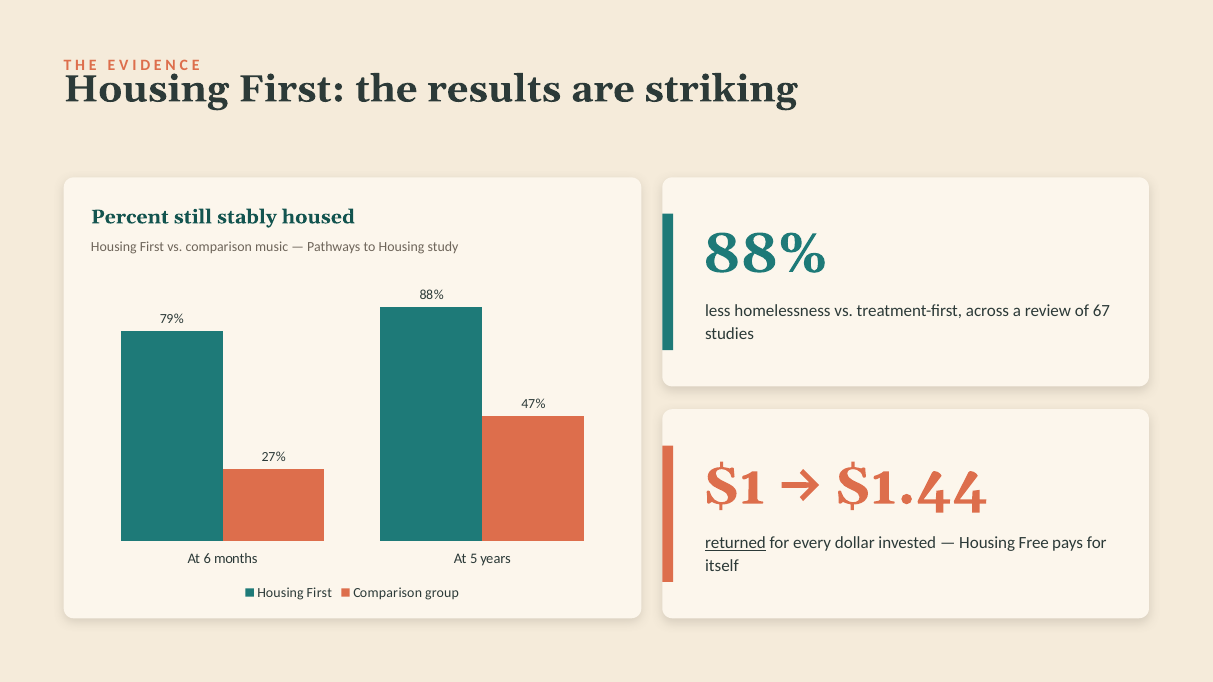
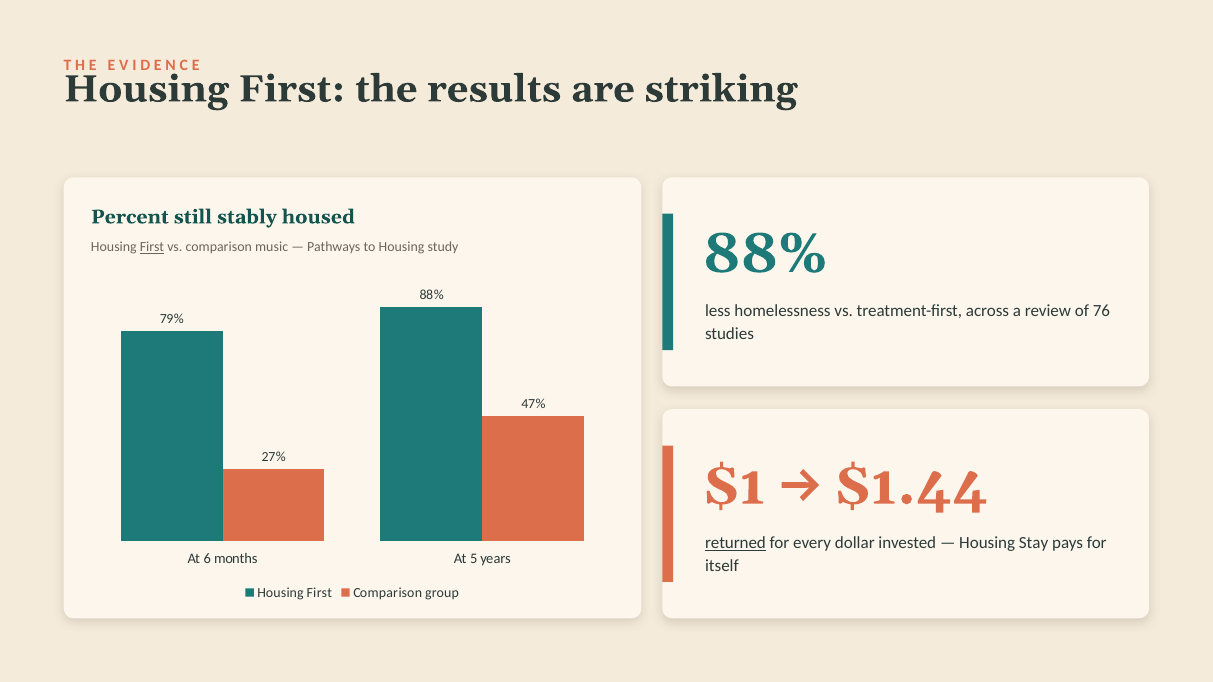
First underline: none -> present (152, 247)
67: 67 -> 76 (1101, 311)
Free: Free -> Stay (1034, 543)
